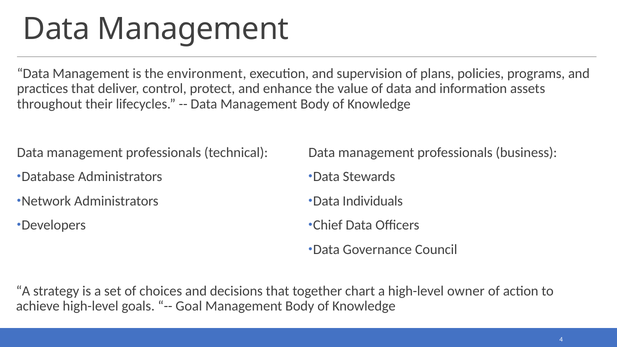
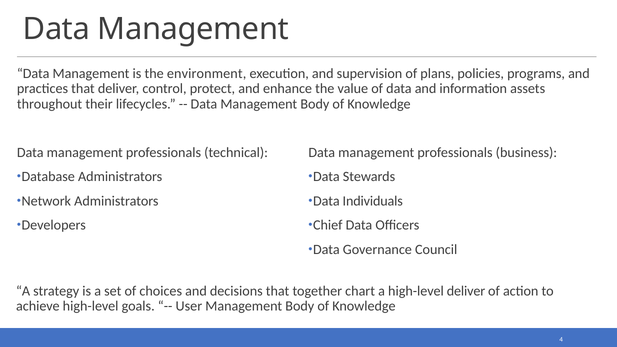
high-level owner: owner -> deliver (466, 291)
Goal: Goal -> User (189, 306)
